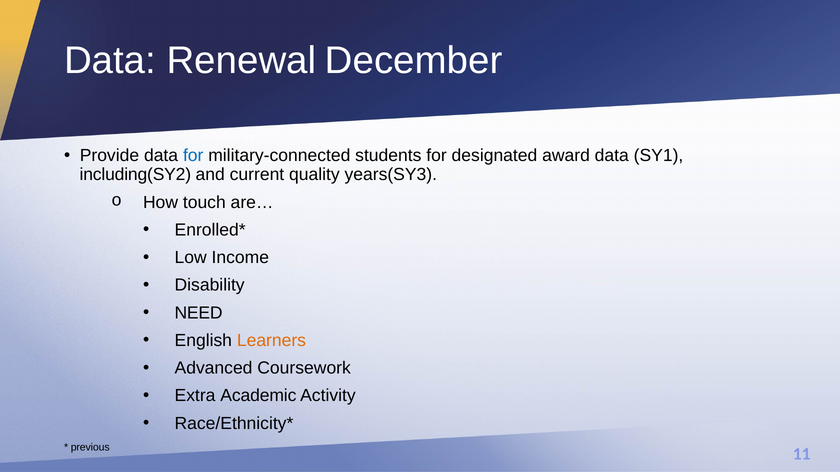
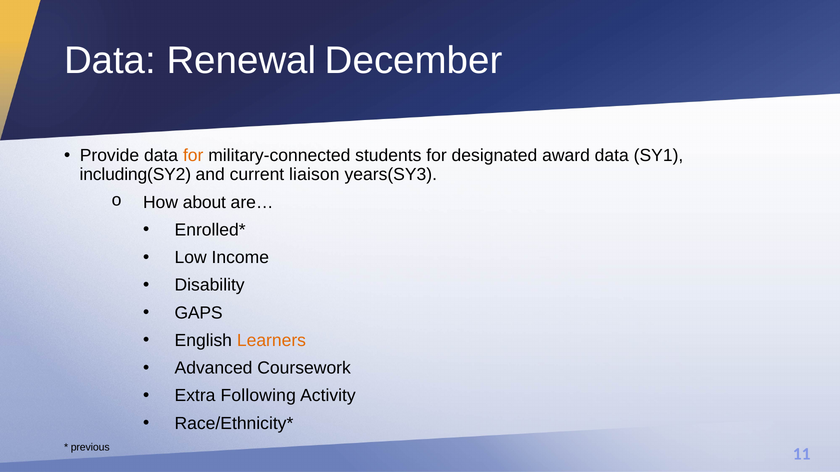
for colour: blue -> orange (193, 156)
quality: quality -> liaison (314, 175)
touch: touch -> about (204, 202)
NEED: NEED -> GAPS (199, 313)
Academic: Academic -> Following (258, 396)
